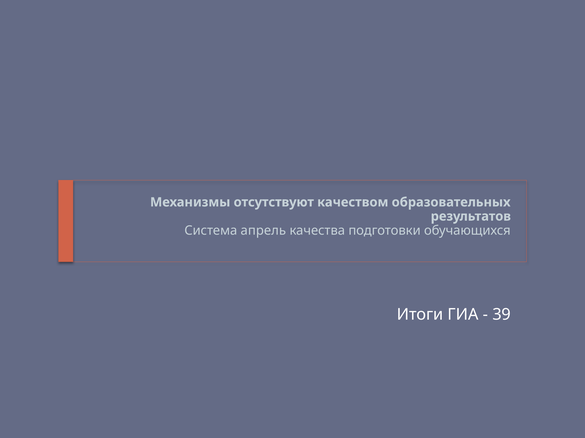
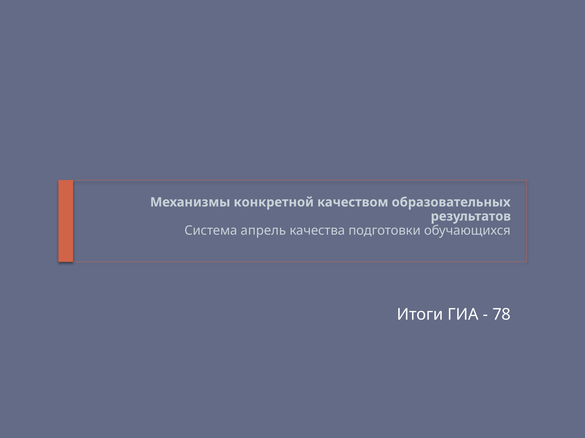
отсутствуют: отсутствуют -> конкретной (274, 203)
39: 39 -> 78 (502, 315)
